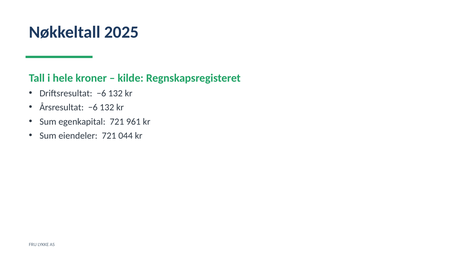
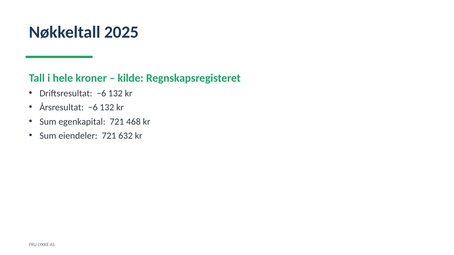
961: 961 -> 468 (133, 122)
044: 044 -> 632 (126, 136)
